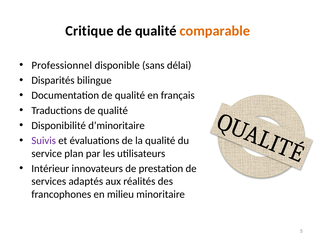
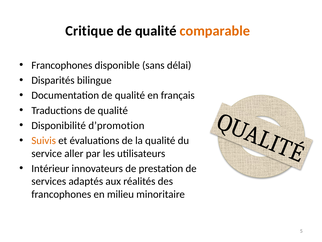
Professionnel: Professionnel -> Francophones (62, 65)
d’minoritaire: d’minoritaire -> d’promotion (116, 125)
Suivis colour: purple -> orange (44, 140)
plan: plan -> aller (74, 153)
